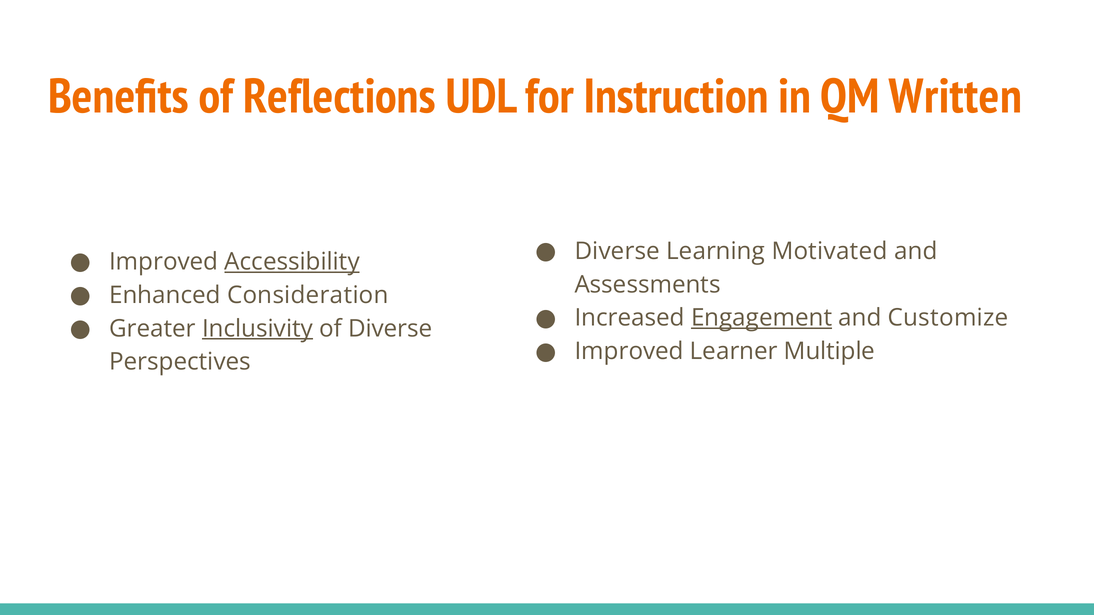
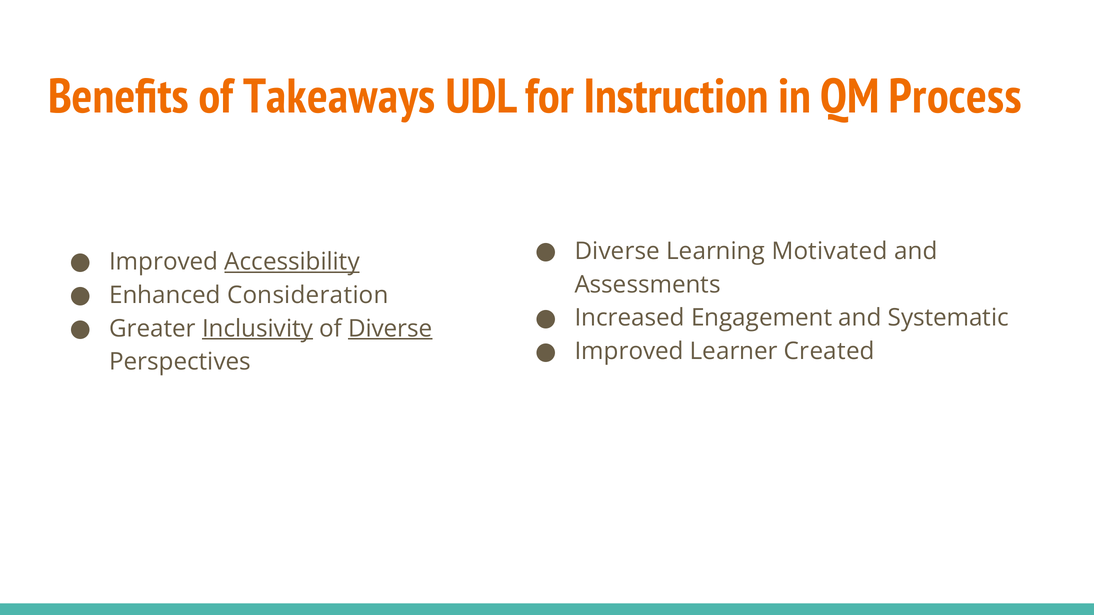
Reflections: Reflections -> Takeaways (339, 97)
Written: Written -> Process (955, 97)
Engagement underline: present -> none (762, 318)
Customize: Customize -> Systematic (948, 318)
Diverse underline: none -> present (390, 329)
Multiple: Multiple -> Created (829, 352)
